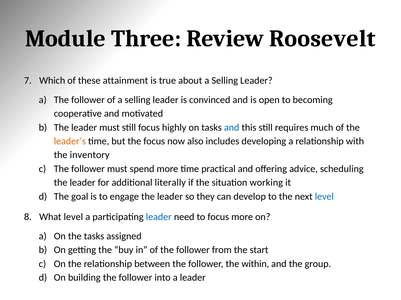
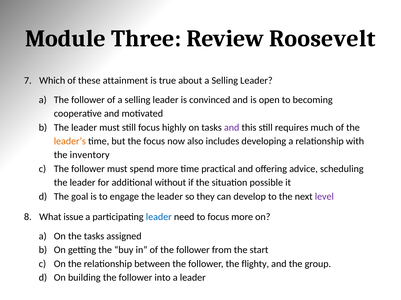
and colour: blue -> purple (232, 128)
literally: literally -> without (170, 183)
working: working -> possible (266, 183)
level colour: blue -> purple (324, 197)
What level: level -> issue (73, 217)
within: within -> flighty (255, 264)
